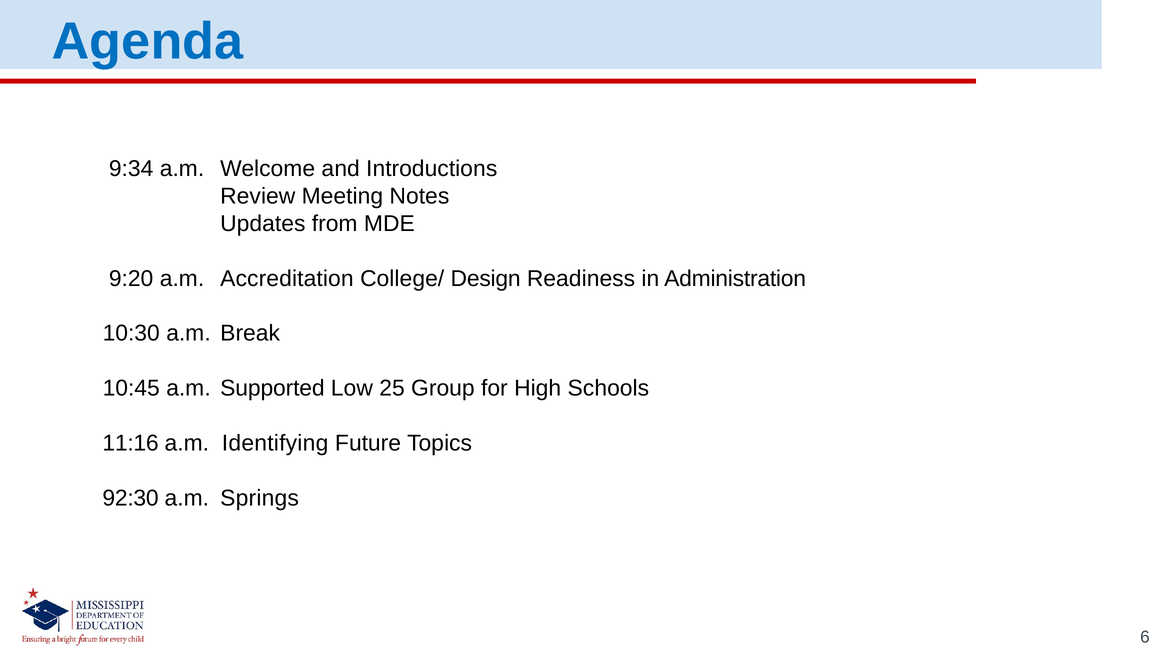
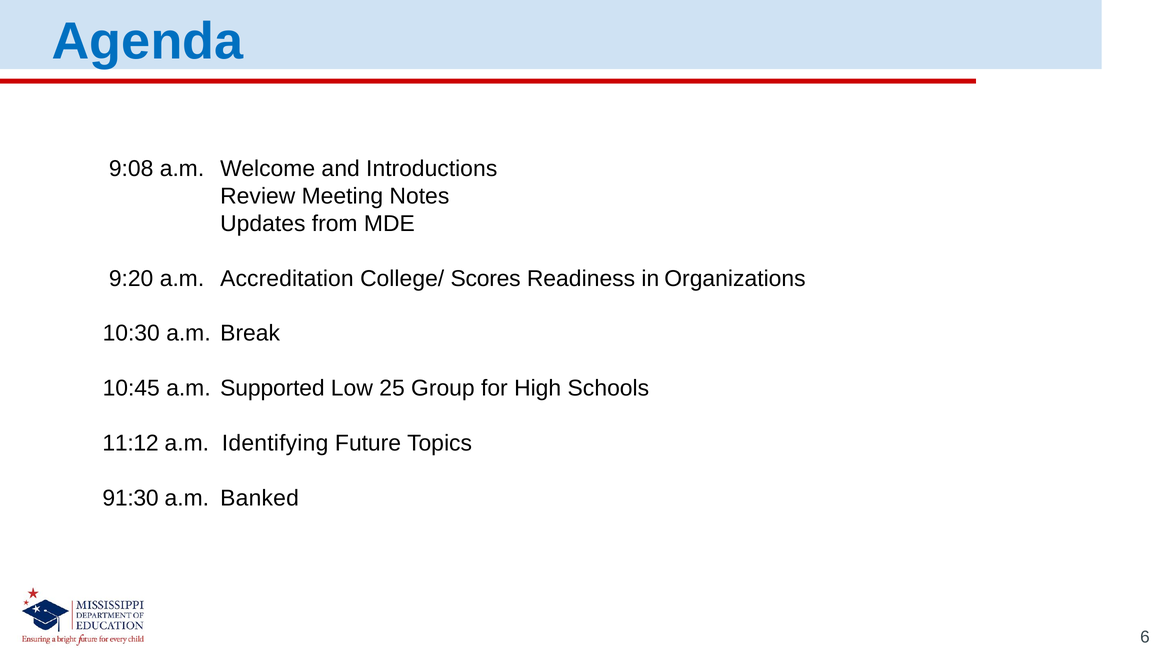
9:34: 9:34 -> 9:08 (131, 169)
Design: Design -> Scores (486, 279)
Administration: Administration -> Organizations (735, 279)
11:16: 11:16 -> 11:12 (131, 443)
92:30: 92:30 -> 91:30 (131, 498)
Springs: Springs -> Banked (260, 498)
